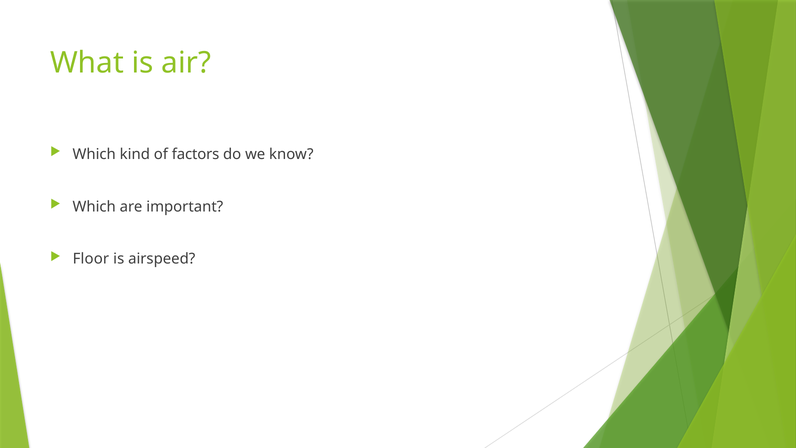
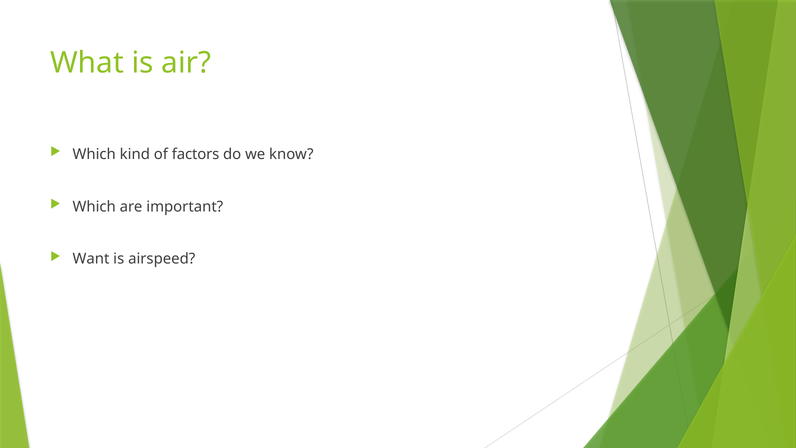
Floor: Floor -> Want (91, 259)
